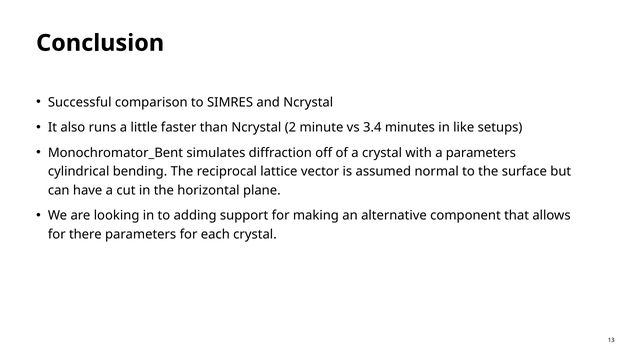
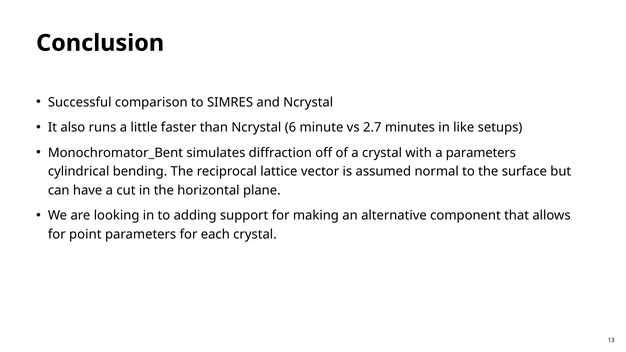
2: 2 -> 6 (290, 128)
3.4: 3.4 -> 2.7 (372, 128)
there: there -> point (85, 235)
